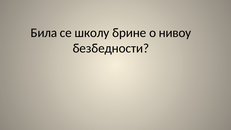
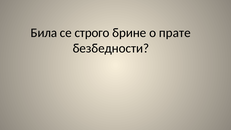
школу: школу -> строго (92, 33)
нивоу: нивоу -> прате (175, 33)
